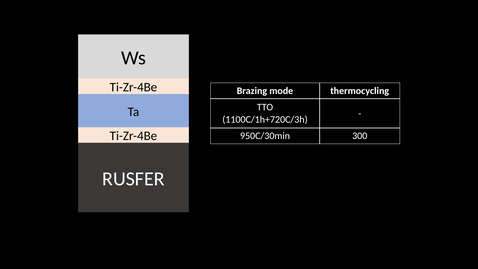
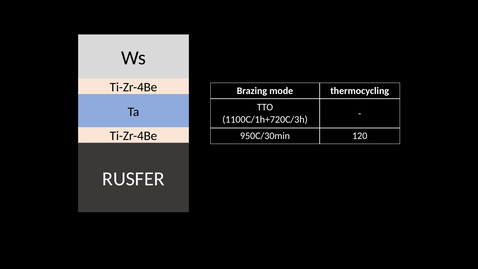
300: 300 -> 120 (360, 136)
